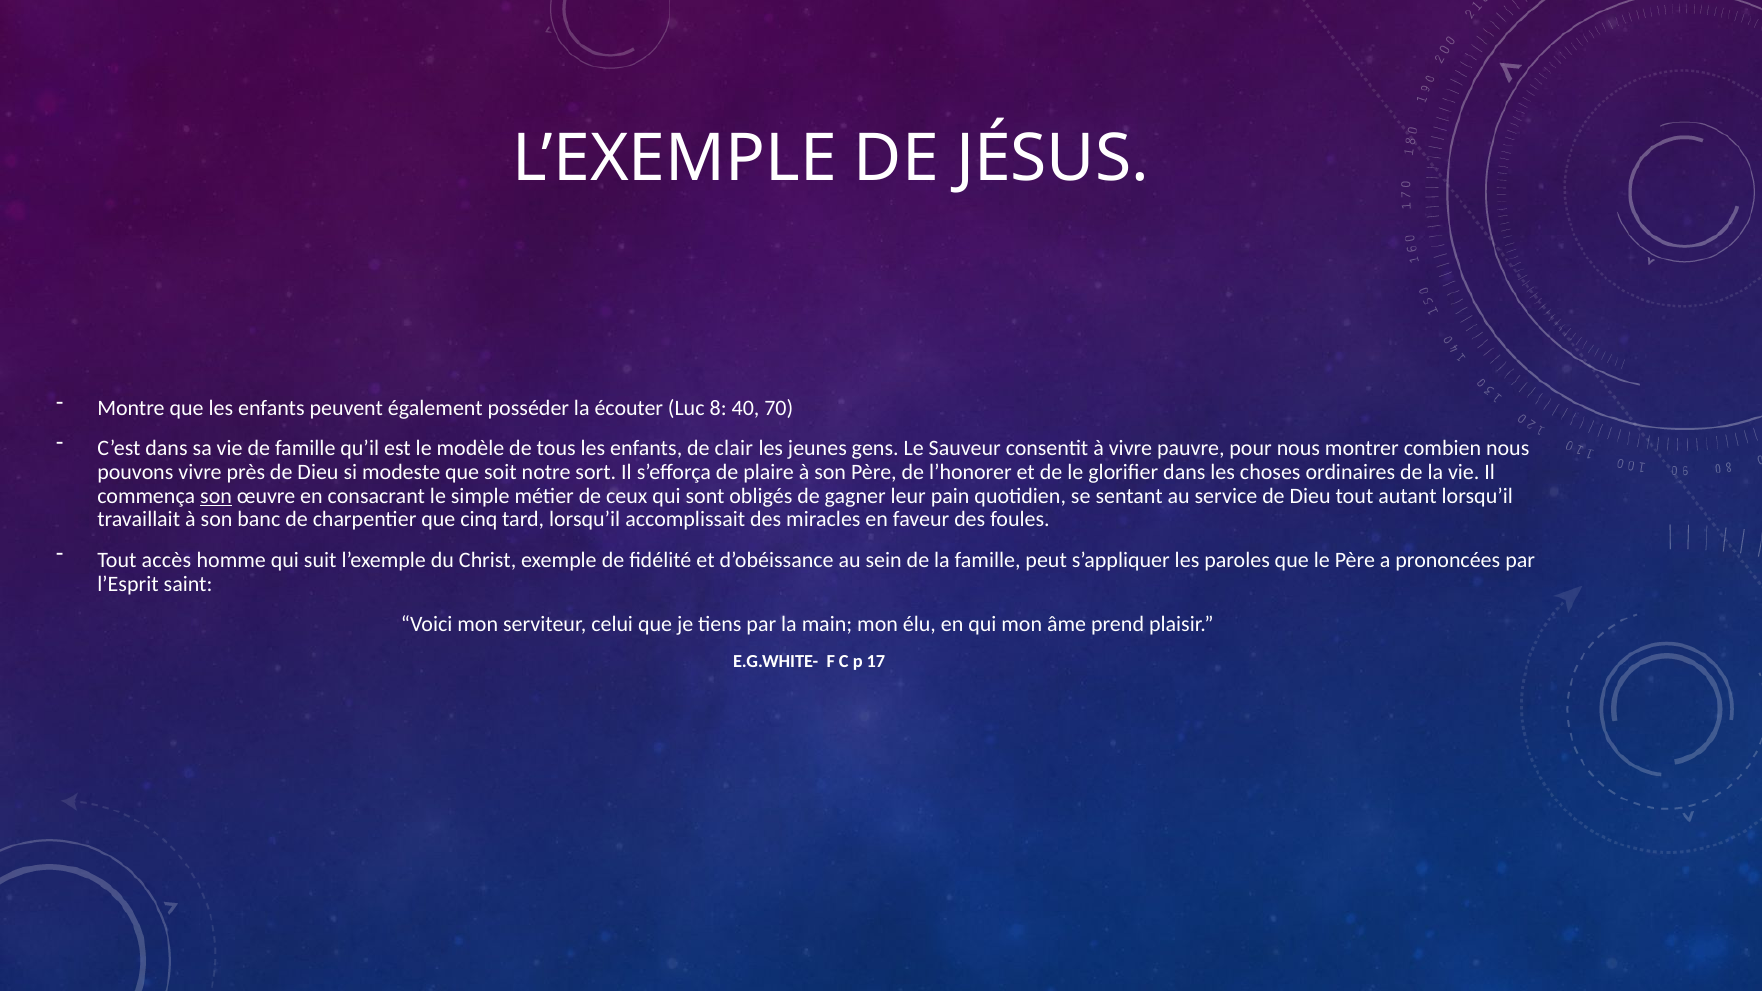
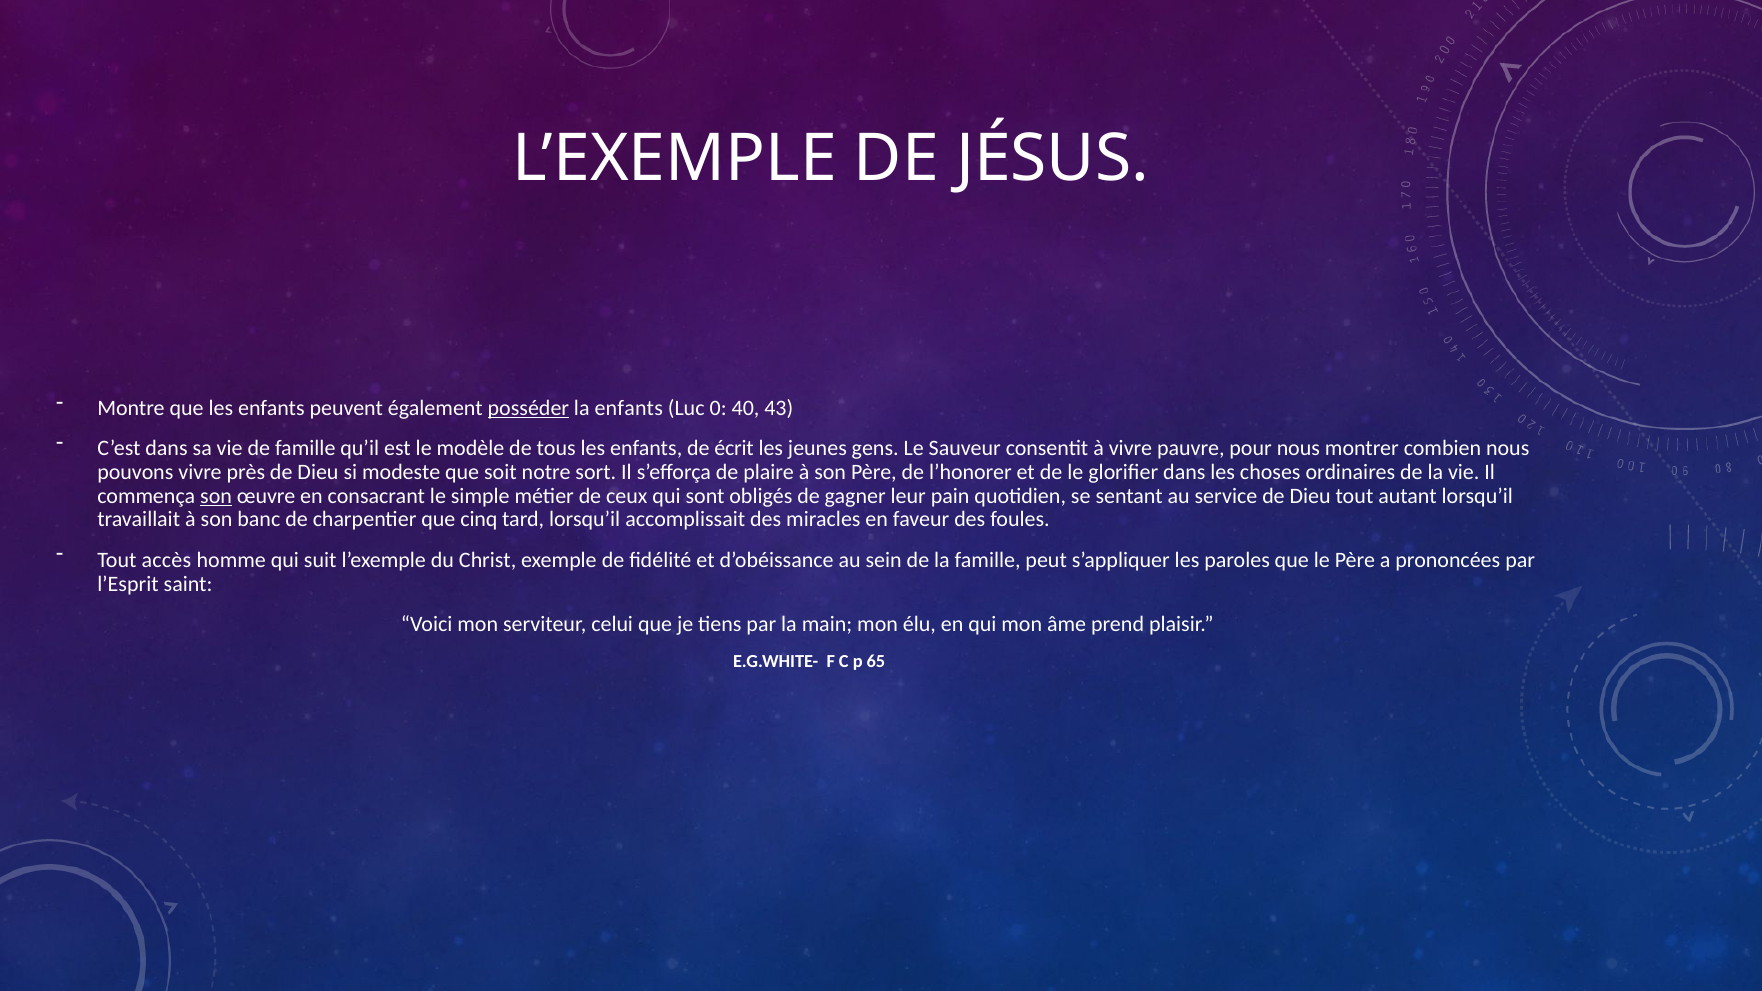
posséder underline: none -> present (528, 408)
la écouter: écouter -> enfants (629, 408)
8: 8 -> 0 (718, 408)
70: 70 -> 43 (779, 408)
clair: clair -> écrit (734, 448)
17: 17 -> 65 (876, 662)
